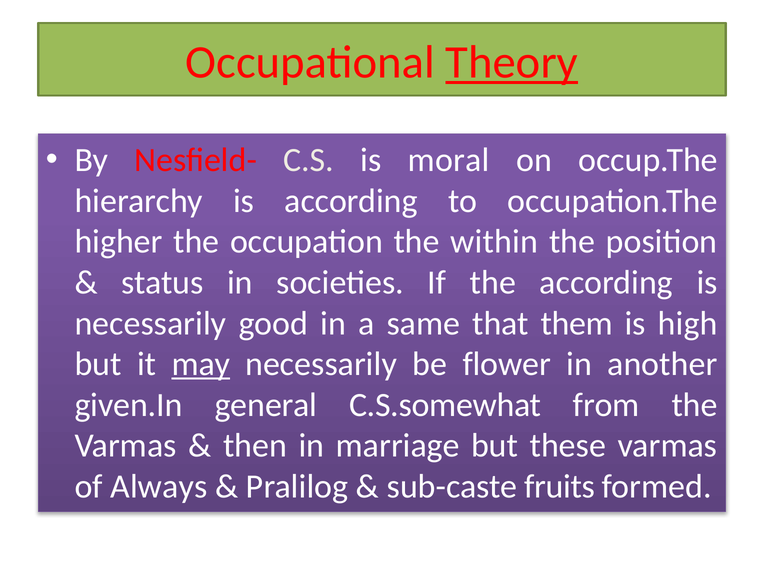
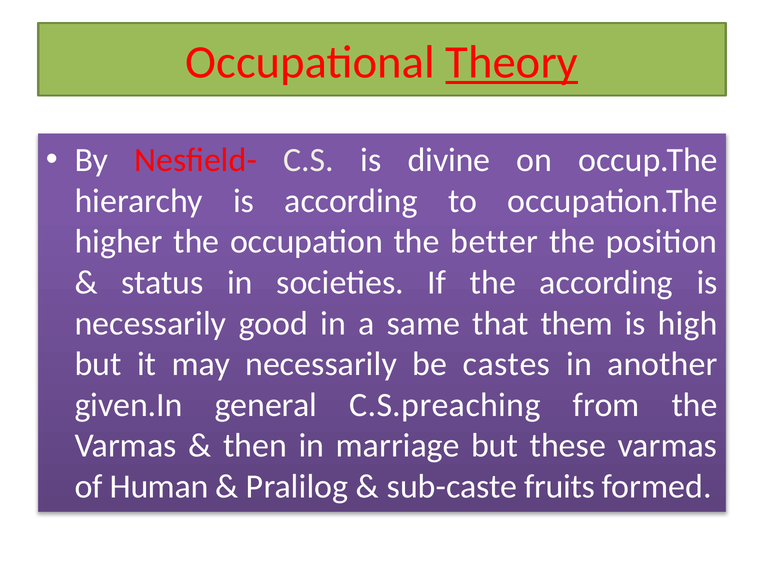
moral: moral -> divine (449, 160)
within: within -> better (494, 242)
may underline: present -> none (201, 364)
flower: flower -> castes (506, 364)
C.S.somewhat: C.S.somewhat -> C.S.preaching (445, 405)
Always: Always -> Human (159, 486)
